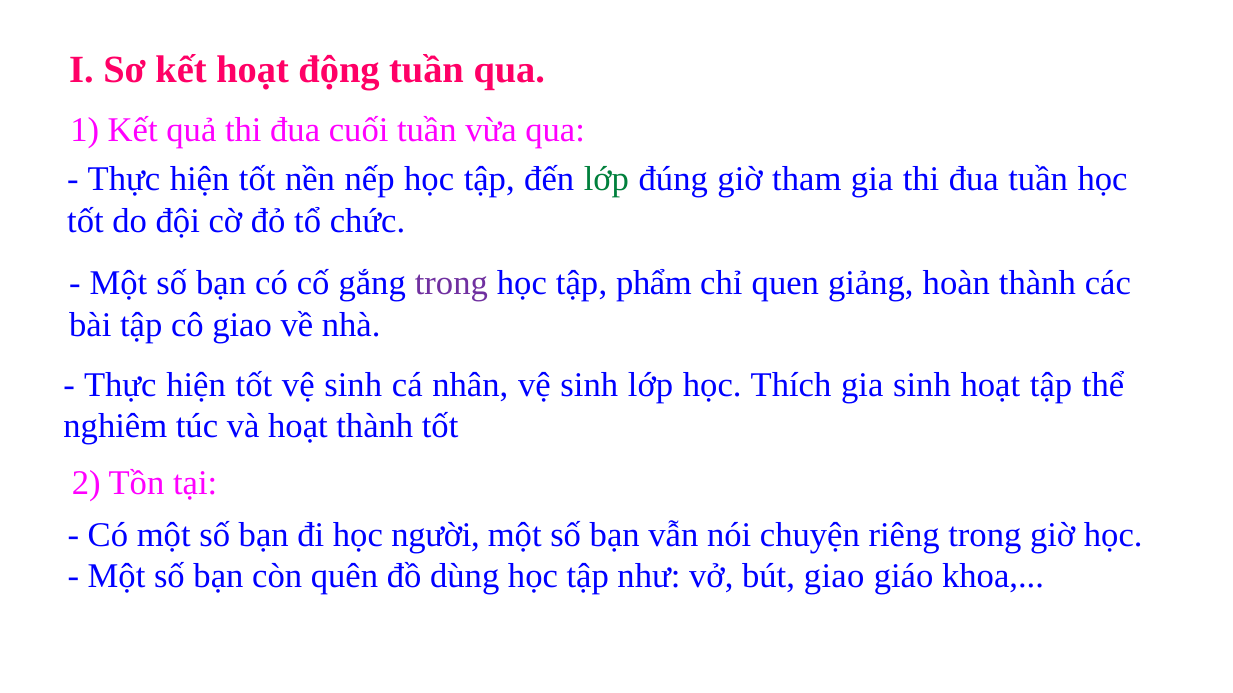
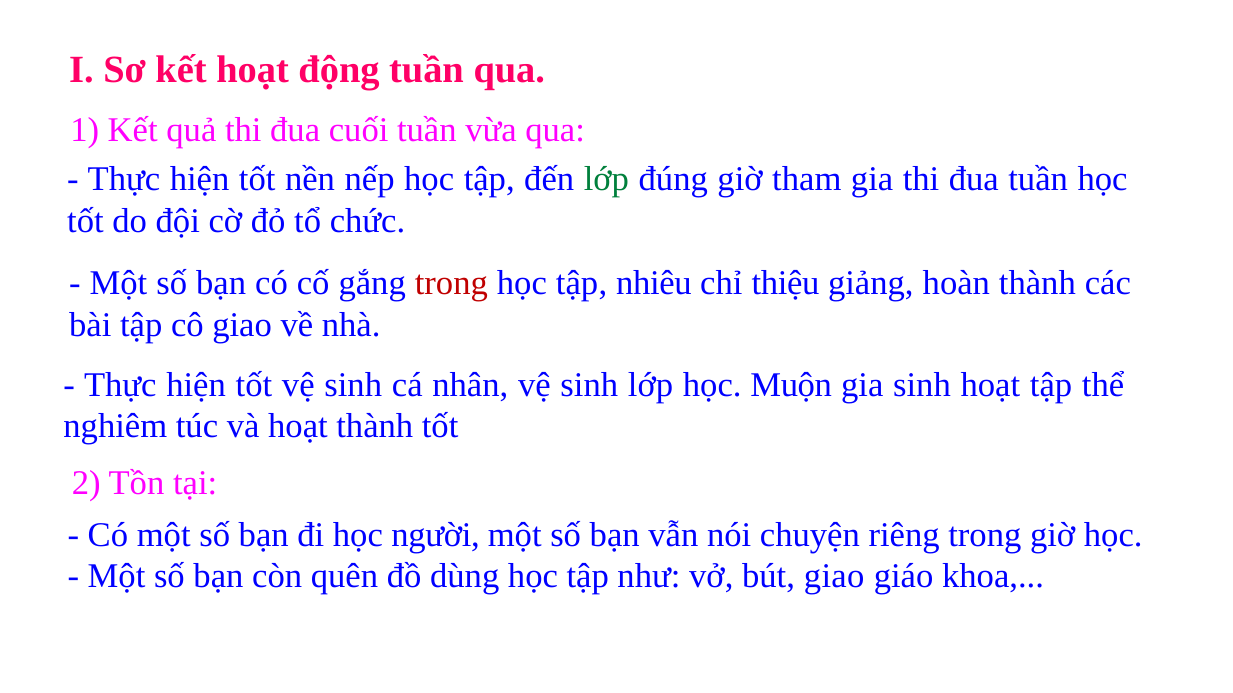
trong colour: purple -> red (451, 283)
phẩm: phẩm -> nhiêu (654, 283)
quen: quen -> thiệu (786, 283)
Thích: Thích -> Muộn (791, 384)
